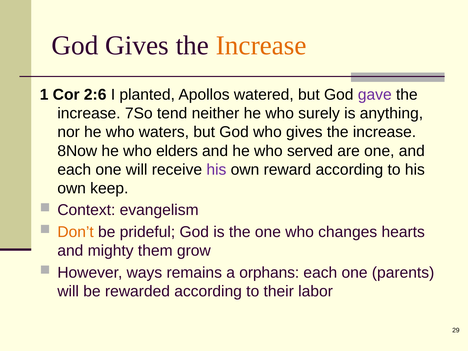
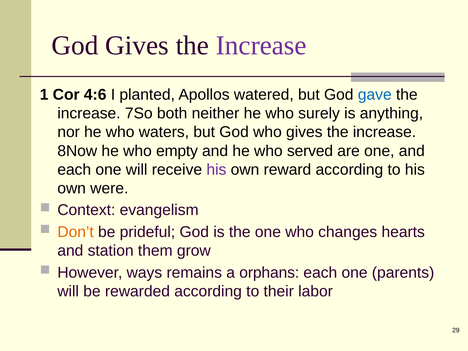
Increase colour: orange -> purple (261, 45)
2:6: 2:6 -> 4:6 (95, 95)
gave colour: purple -> blue (375, 95)
tend: tend -> both (172, 113)
elders: elders -> empty (177, 151)
keep: keep -> were (109, 188)
mighty: mighty -> station (111, 251)
